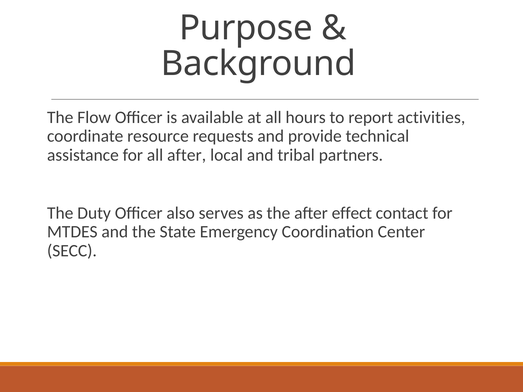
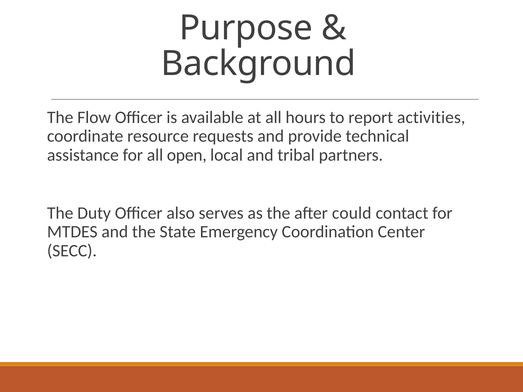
all after: after -> open (187, 155)
effect: effect -> could (352, 213)
